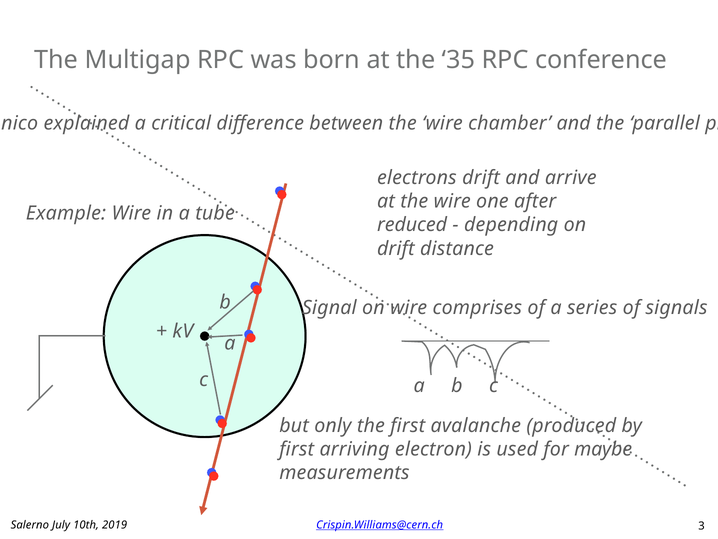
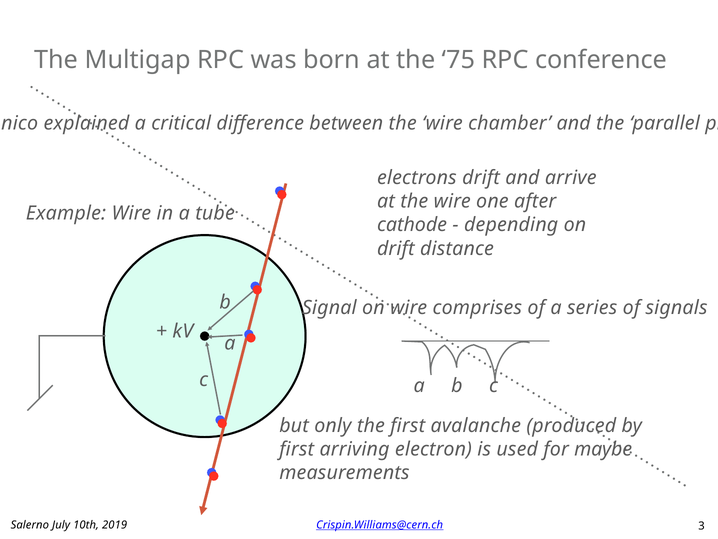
35: 35 -> 75 (458, 60)
reduced: reduced -> cathode (412, 225)
